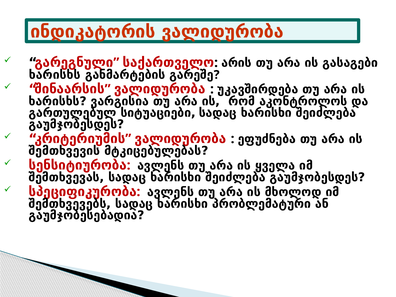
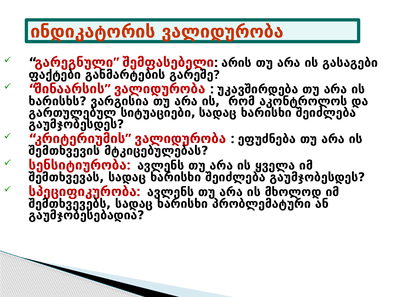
საქართველო: საქართველო -> შემფასებელი (168, 63)
ხარისხს: ხარისხს -> ფაქტები (55, 75)
